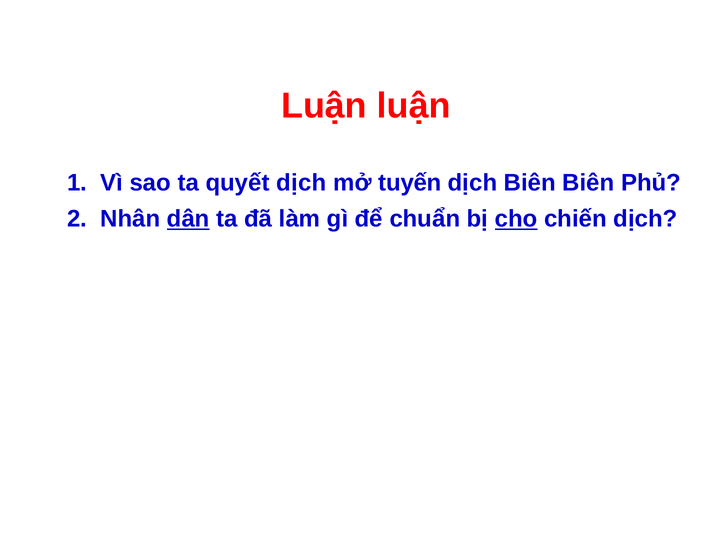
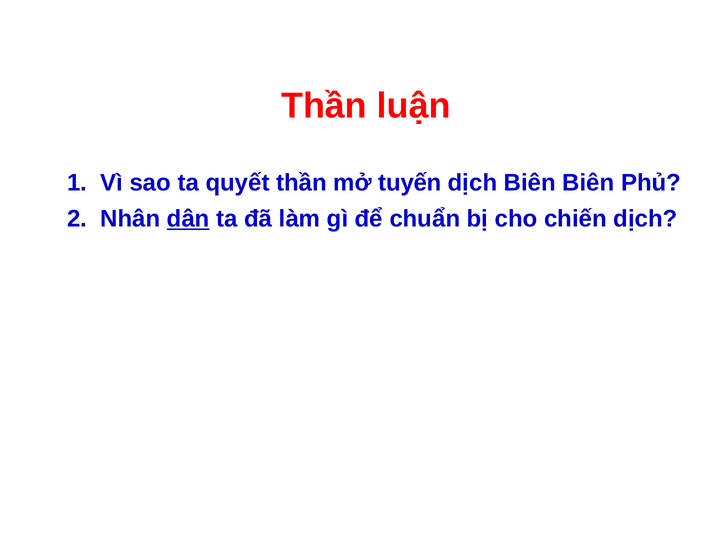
Luận: Luận -> Thần (324, 106)
quyết dịch: dịch -> thần (302, 183)
cho underline: present -> none (516, 219)
